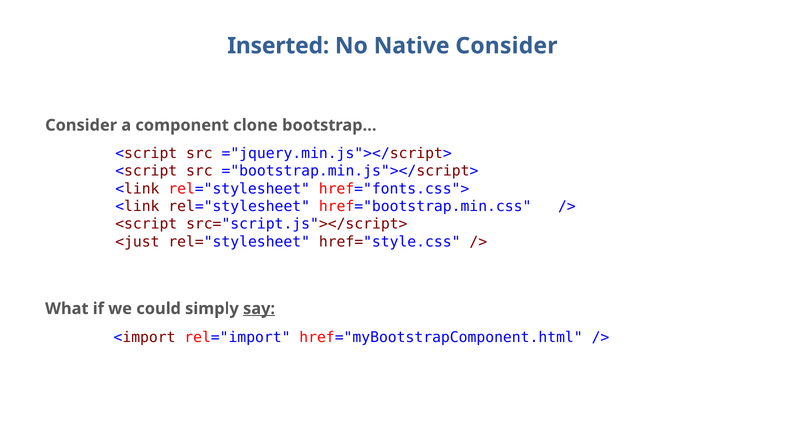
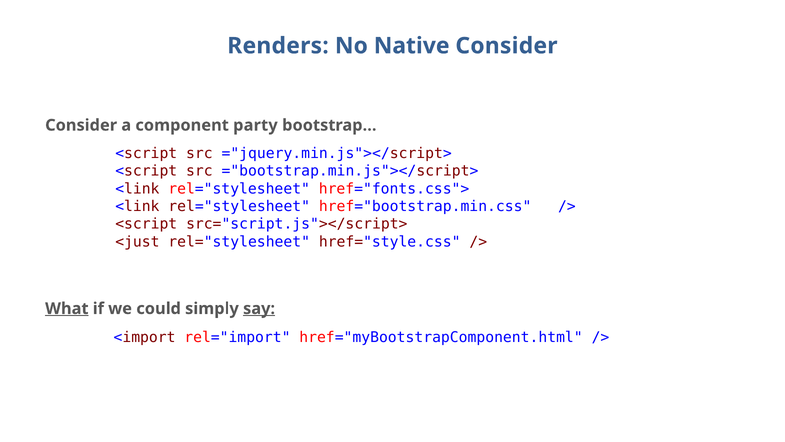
Inserted: Inserted -> Renders (278, 46)
clone: clone -> party (255, 125)
What underline: none -> present (67, 308)
